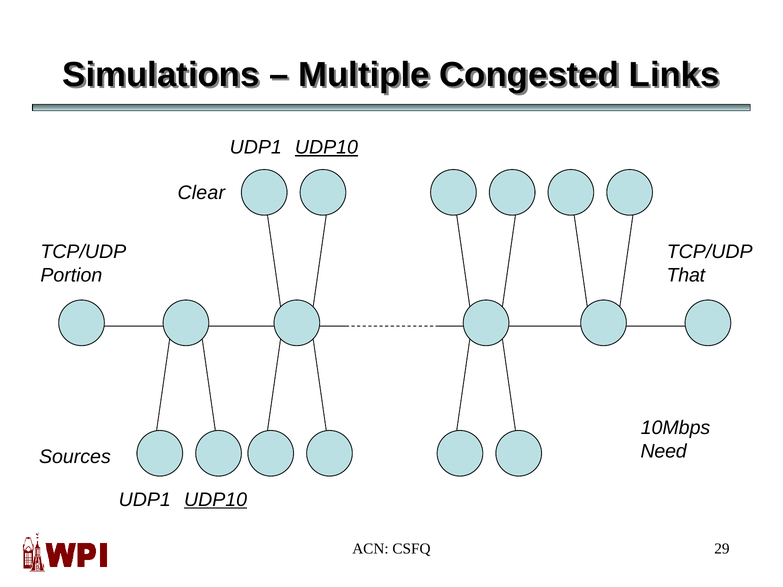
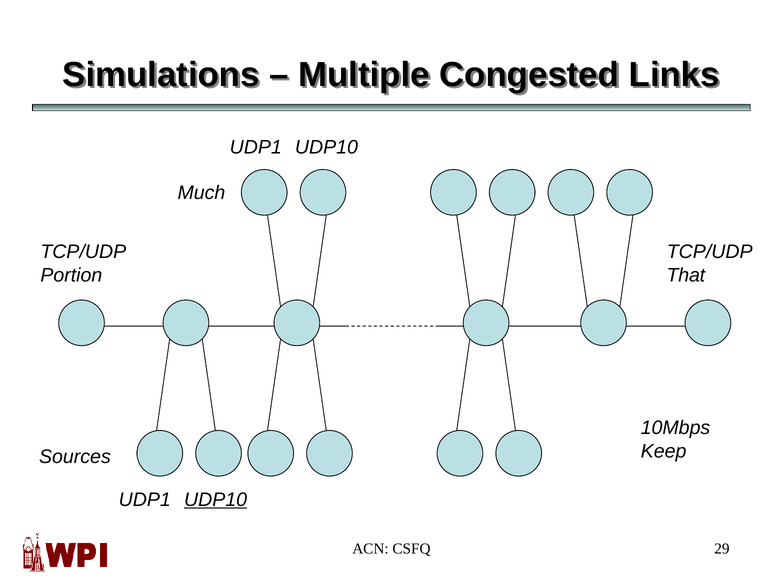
UDP10 underline: present -> none (326, 147)
Clear: Clear -> Much (201, 193)
Need: Need -> Keep (664, 452)
